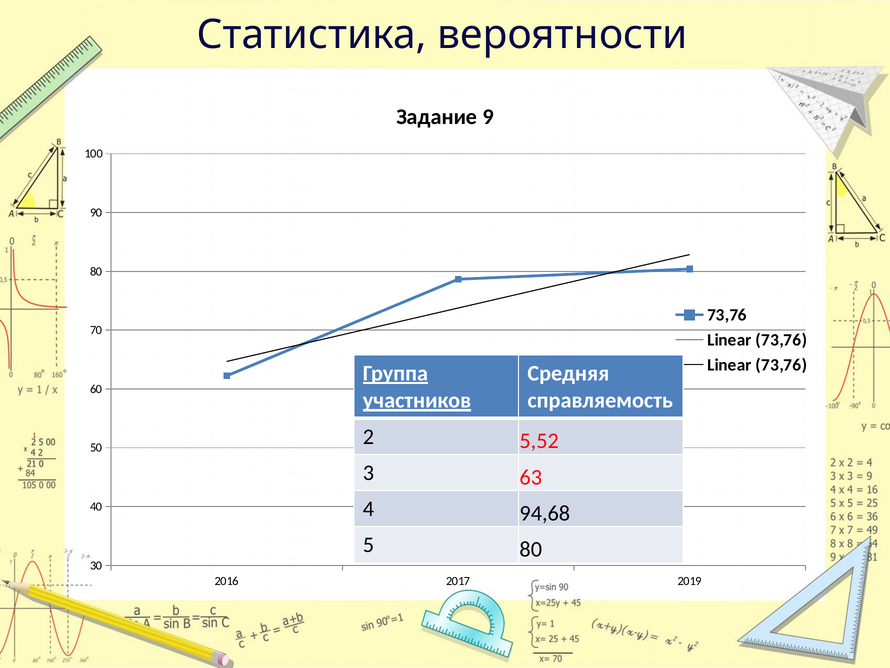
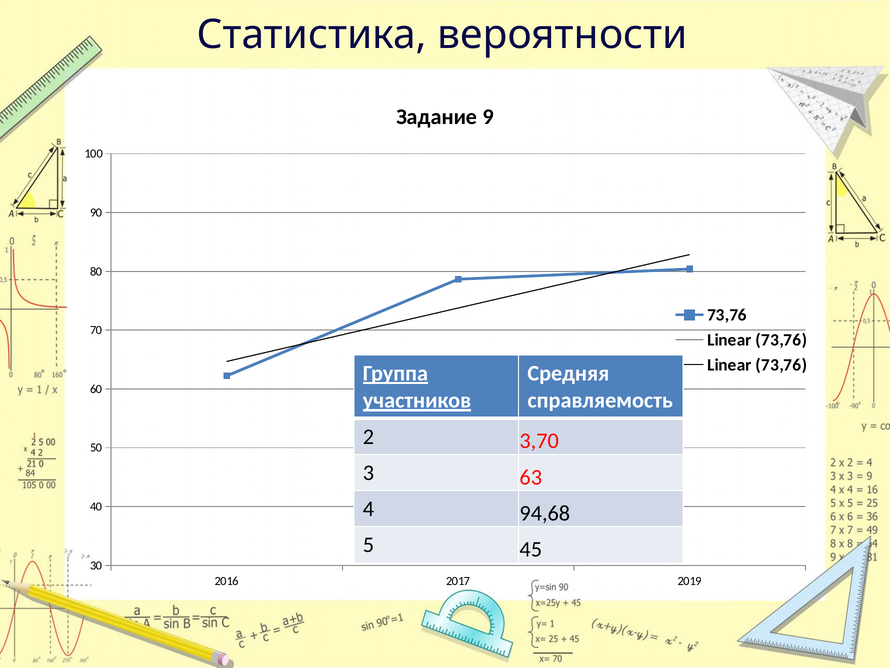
5,52: 5,52 -> 3,70 (539, 441)
5 80: 80 -> 45 (531, 549)
